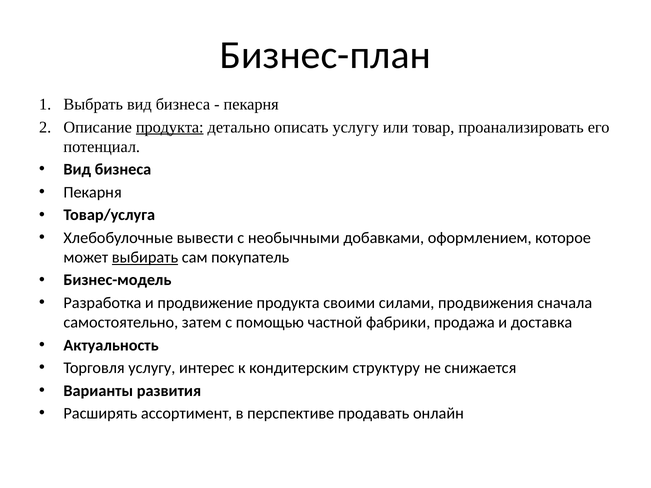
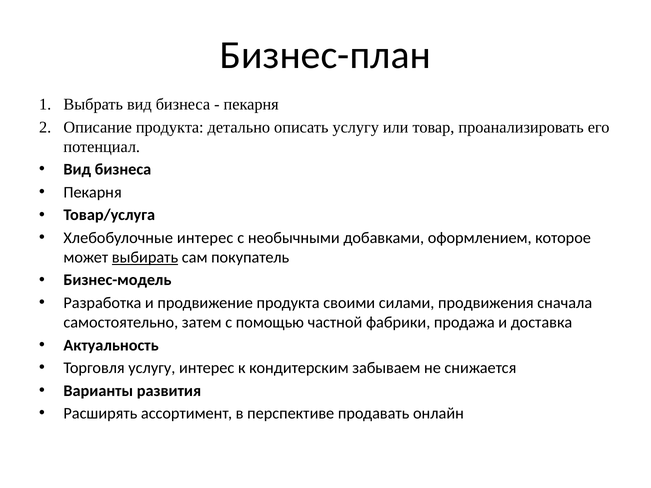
продукта underline: present -> none (170, 127)
Хлебобулочные вывести: вывести -> интерес (205, 238)
структуру: структуру -> забываем (386, 368)
